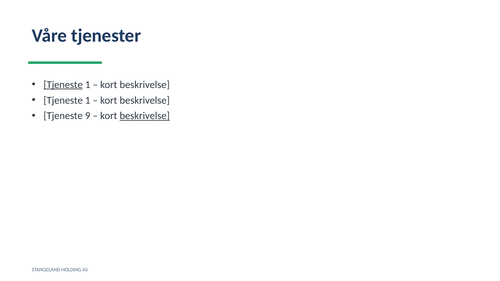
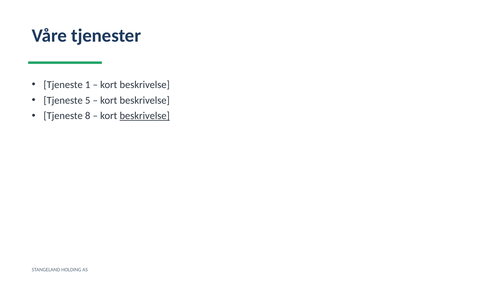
Tjeneste underline: present -> none (63, 85)
1: 1 -> 5 (88, 100)
9: 9 -> 8 (88, 116)
